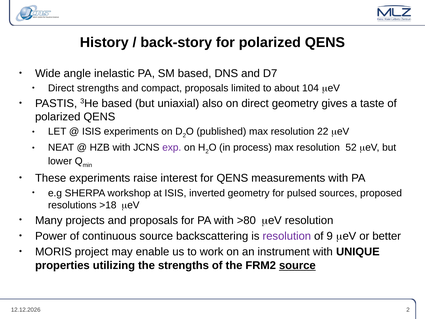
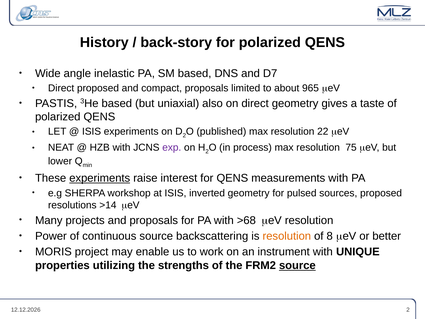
Direct strengths: strengths -> proposed (98, 88)
104: 104 -> 965 (311, 88)
52: 52 -> 75 (351, 147)
experiments underline: none -> present (100, 178)
>18: >18 -> >14 (108, 205)
>80: >80 -> >68 (246, 220)
resolution colour: purple -> orange (287, 236)
9: 9 -> 8 (330, 236)
